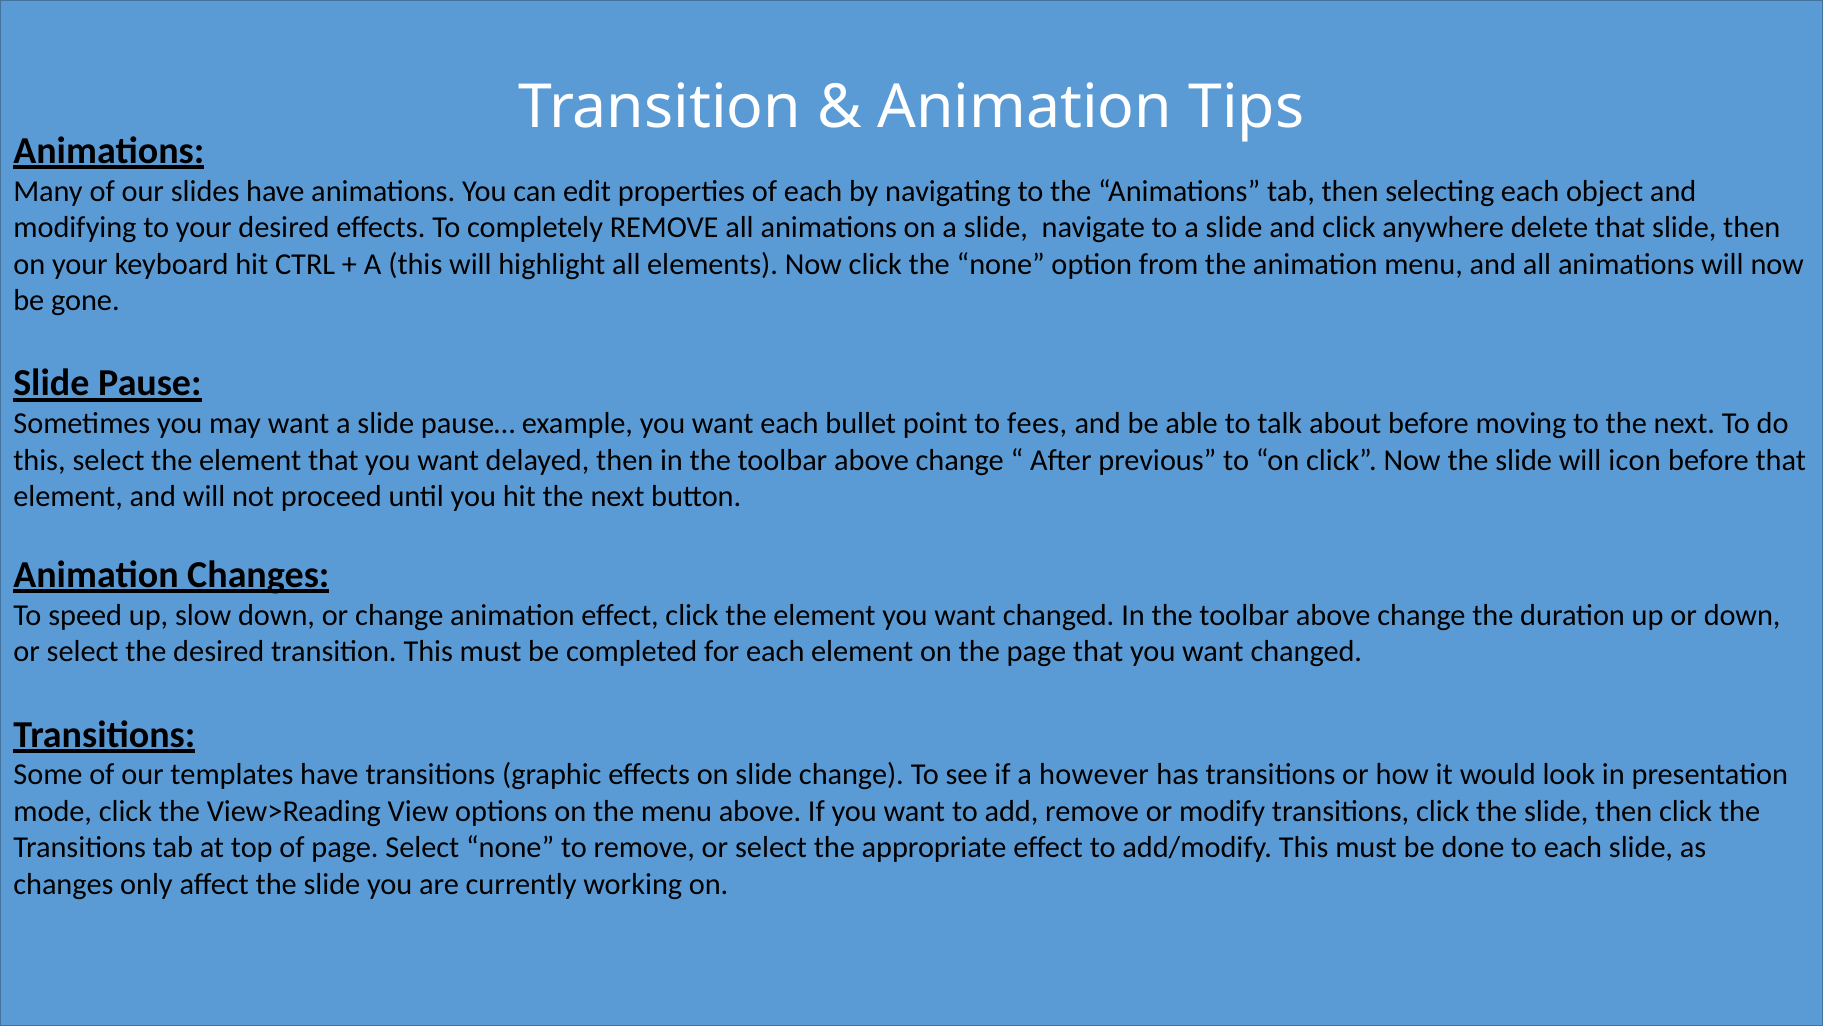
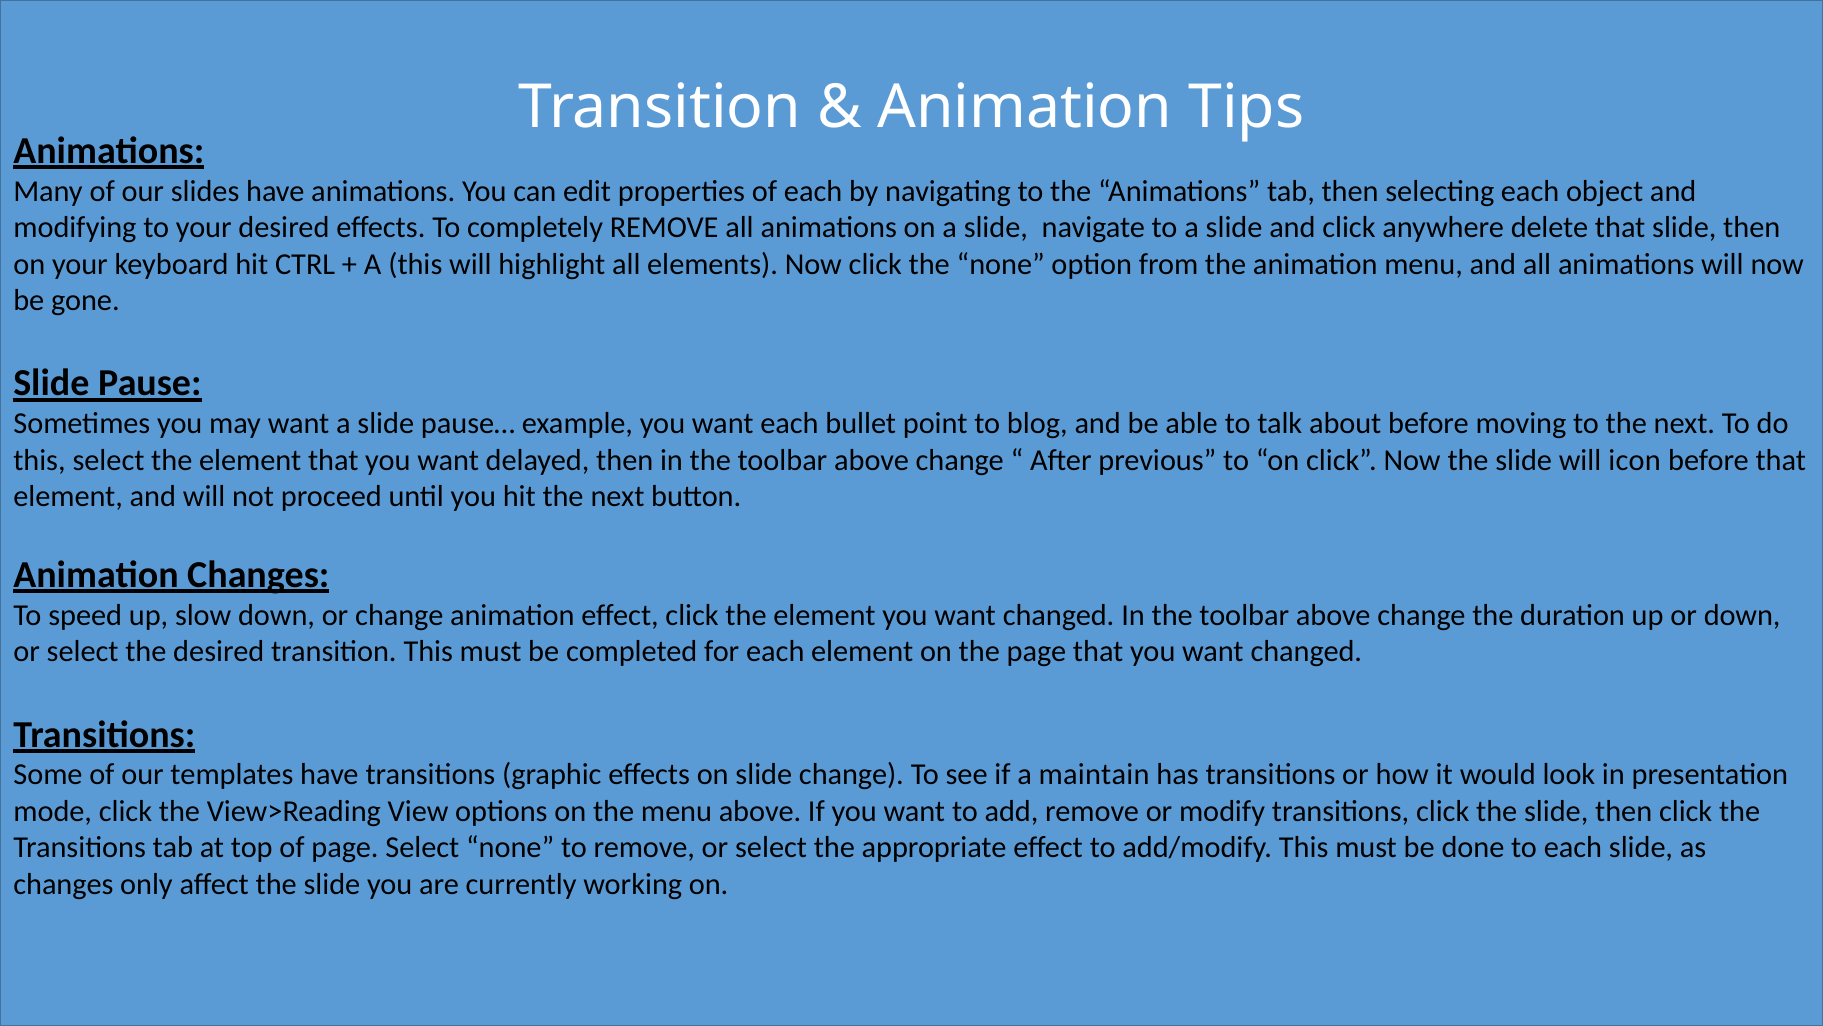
fees: fees -> blog (1037, 424)
however: however -> maintain (1094, 775)
